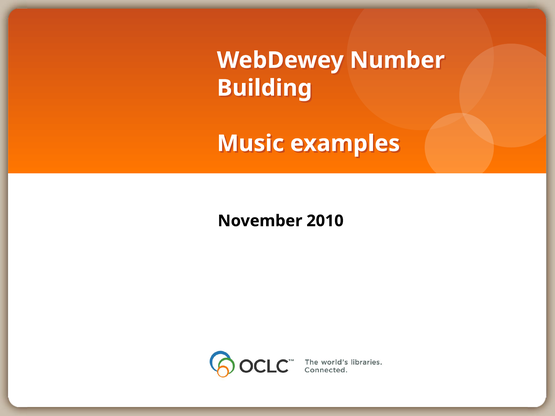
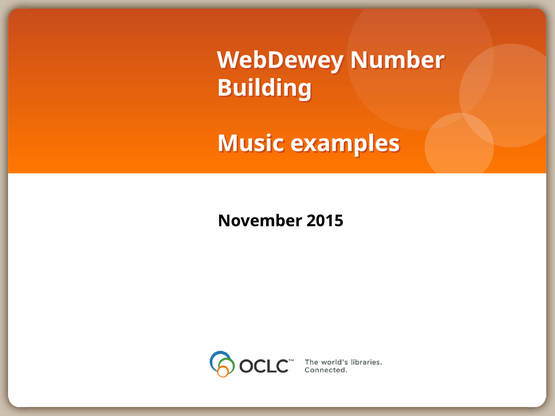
2010: 2010 -> 2015 (325, 221)
